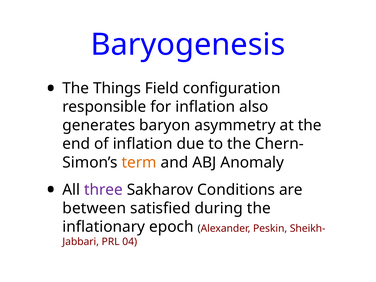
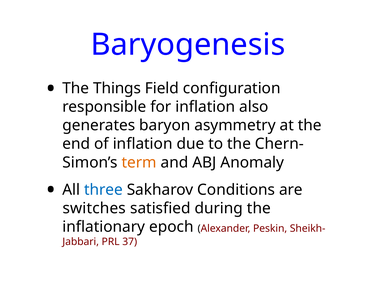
three colour: purple -> blue (104, 190)
between: between -> switches (94, 208)
04: 04 -> 37 (130, 242)
